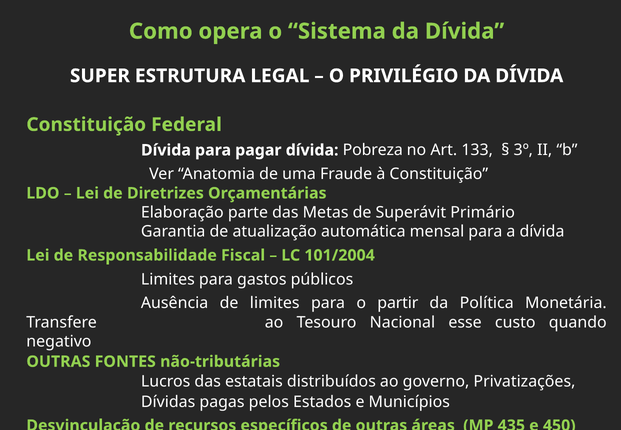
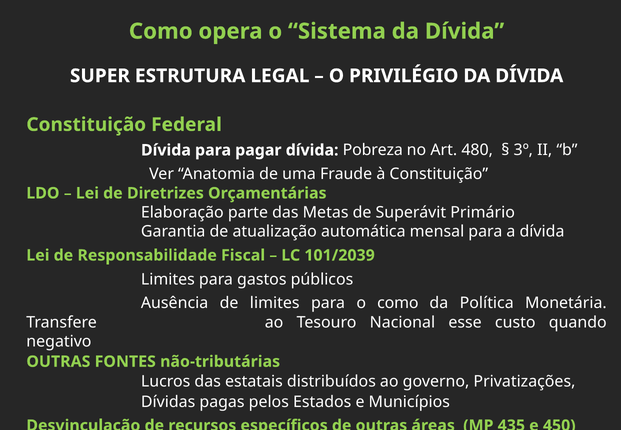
133: 133 -> 480 (477, 150)
101/2004: 101/2004 -> 101/2039 (340, 255)
o partir: partir -> como (398, 303)
